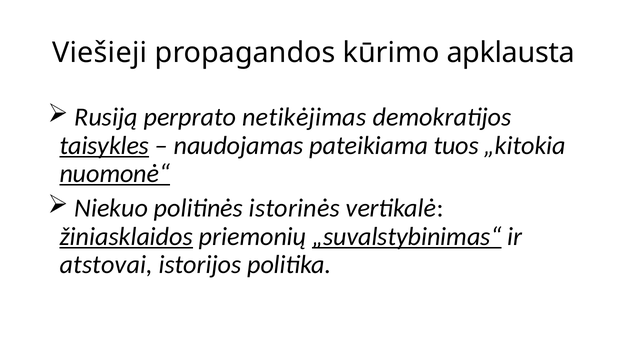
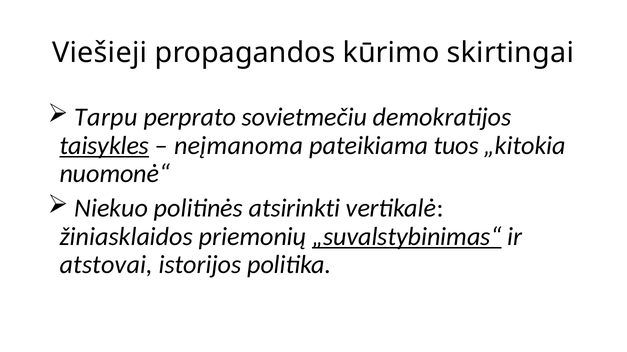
apklausta: apklausta -> skirtingai (511, 53)
Rusiją: Rusiją -> Tarpu (106, 118)
netikėjimas: netikėjimas -> sovietmečiu (304, 118)
naudojamas: naudojamas -> neįmanoma (239, 146)
nuomonė“ underline: present -> none (115, 174)
istorinės: istorinės -> atsirinkti (295, 209)
žiniasklaidos underline: present -> none (126, 237)
